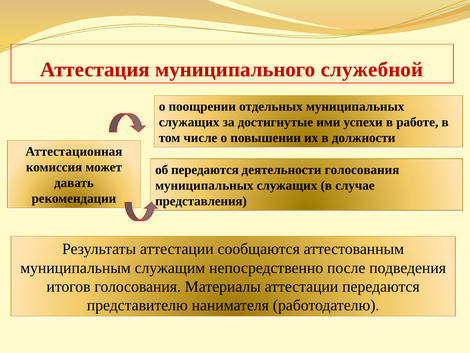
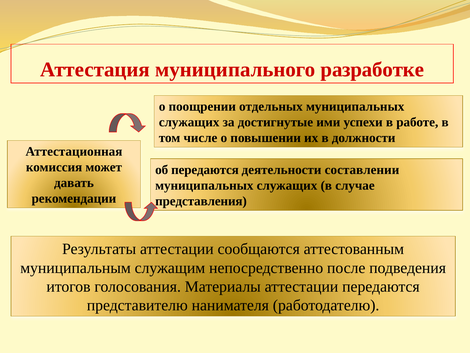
служебной: служебной -> разработке (372, 70)
деятельности голосования: голосования -> составлении (362, 170)
